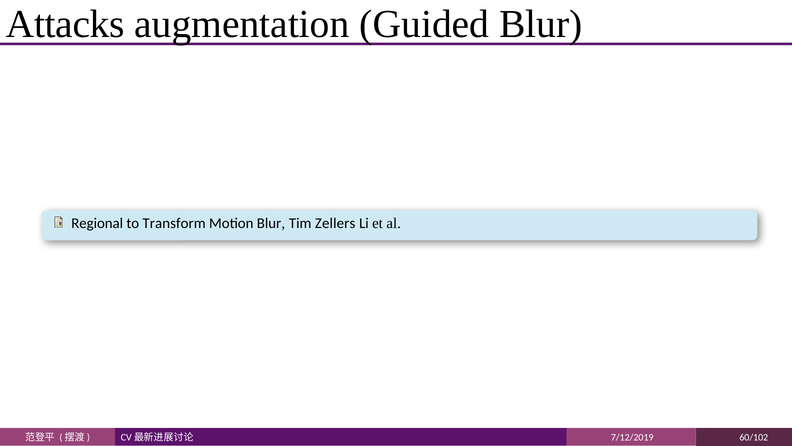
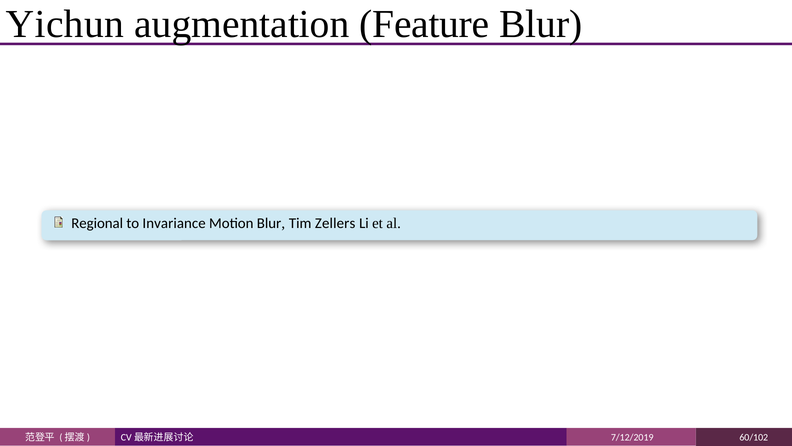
Attacks: Attacks -> Yichun (65, 24)
Guided: Guided -> Feature (424, 24)
Transform: Transform -> Invariance (174, 223)
